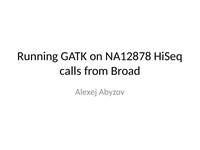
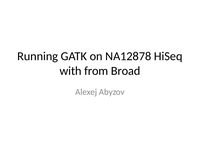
calls: calls -> with (70, 71)
